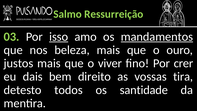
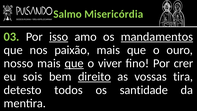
Ressurreição: Ressurreição -> Misericórdia (114, 14)
beleza: beleza -> paixão (72, 50)
justos: justos -> nosso (18, 63)
que underline: none -> present (74, 63)
dais: dais -> sois (33, 76)
direito underline: none -> present (94, 76)
